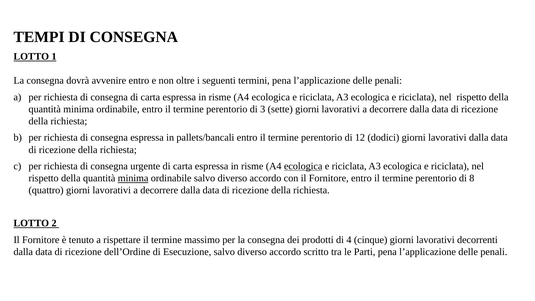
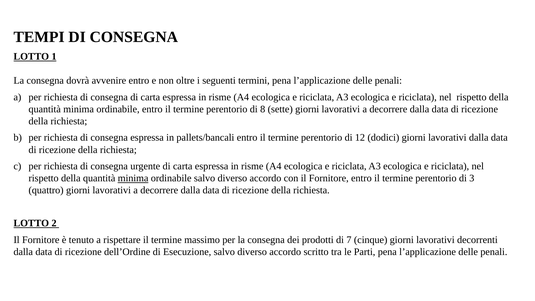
3: 3 -> 8 (263, 109)
ecologica underline: present -> none (303, 166)
8: 8 -> 3 (472, 178)
4: 4 -> 7 (349, 240)
